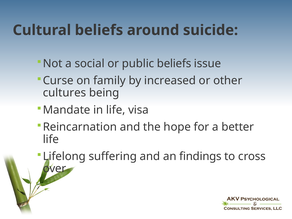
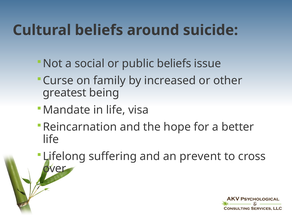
cultures: cultures -> greatest (65, 93)
findings: findings -> prevent (200, 156)
